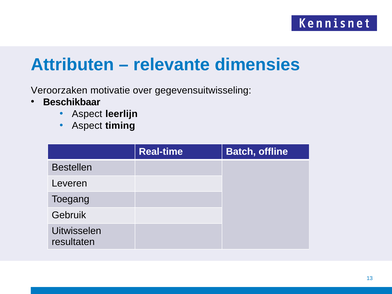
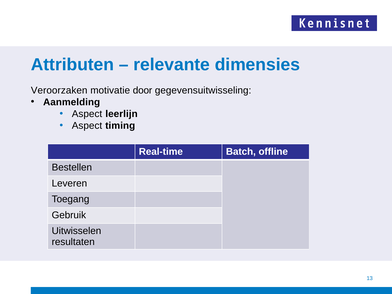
over: over -> door (143, 90)
Beschikbaar: Beschikbaar -> Aanmelding (72, 102)
